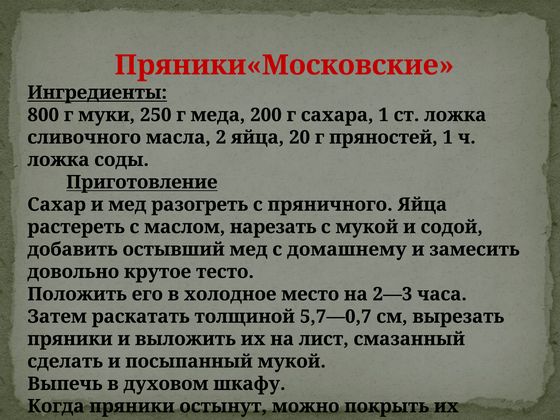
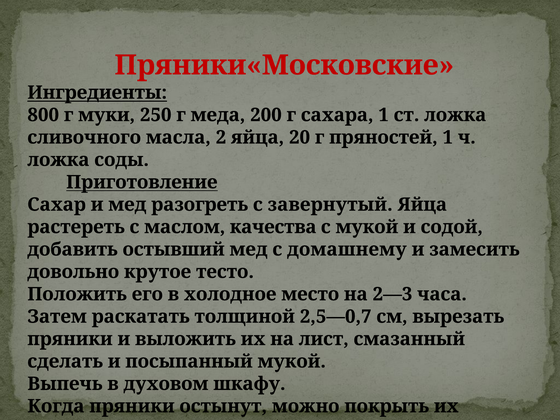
пряничного: пряничного -> завернутый (330, 205)
нарезать: нарезать -> качества (273, 227)
5,7—0,7: 5,7—0,7 -> 2,5—0,7 (336, 317)
